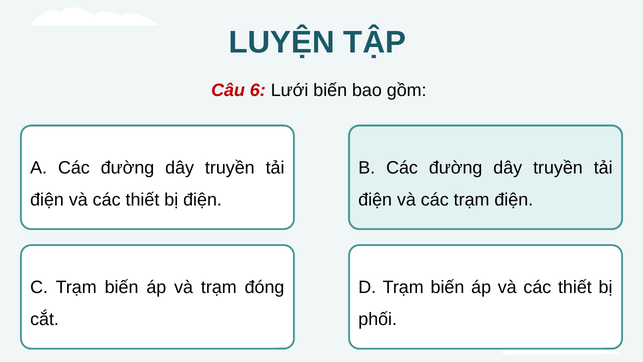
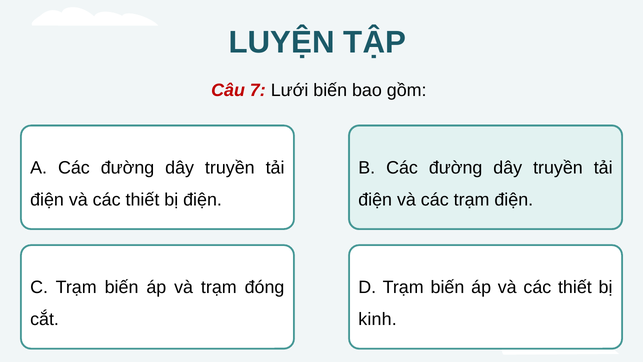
6: 6 -> 7 (258, 90)
phối: phối -> kinh (378, 319)
